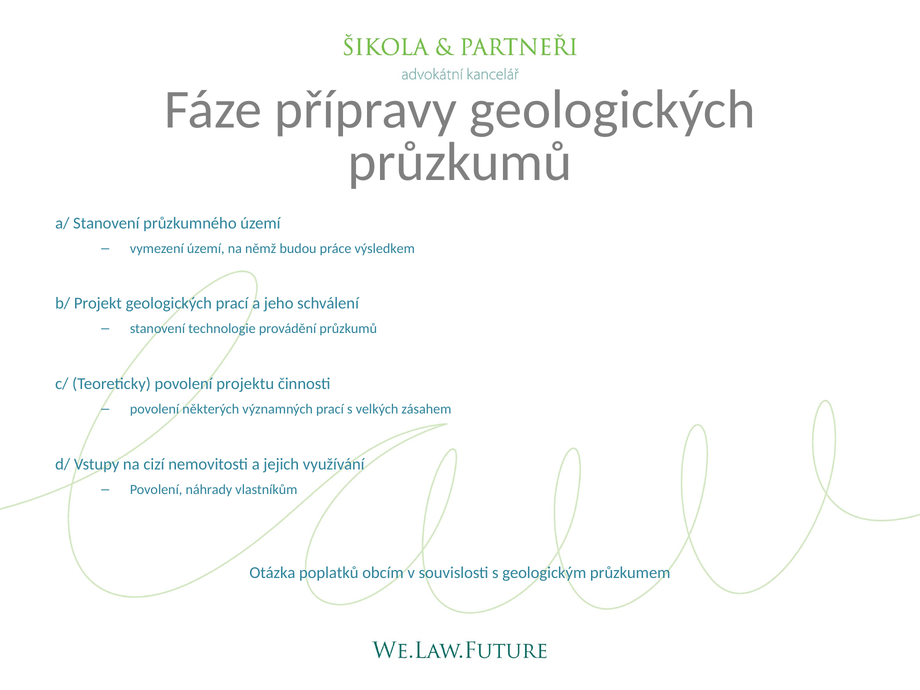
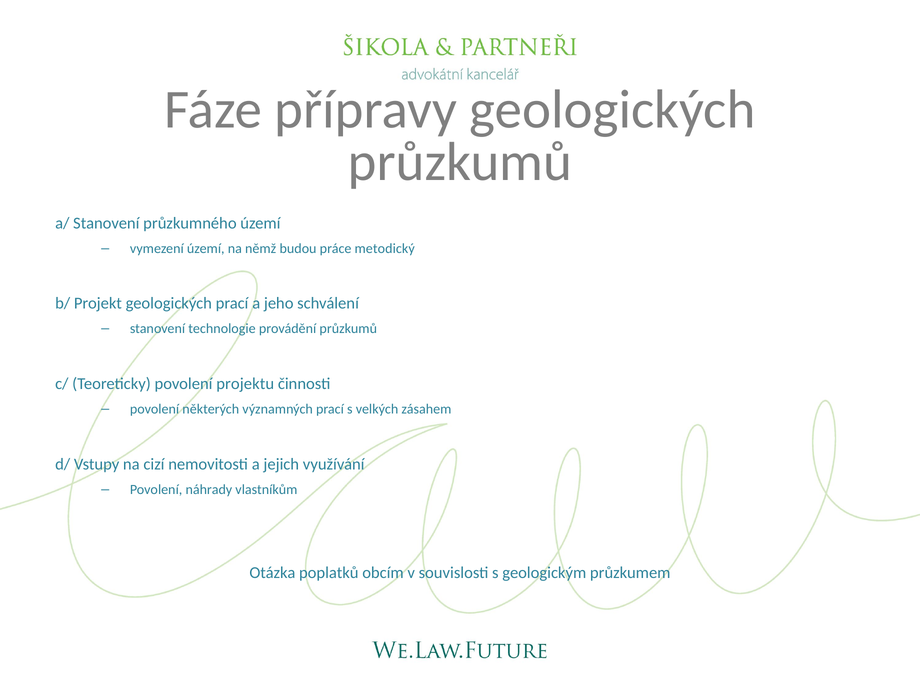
výsledkem: výsledkem -> metodický (385, 249)
